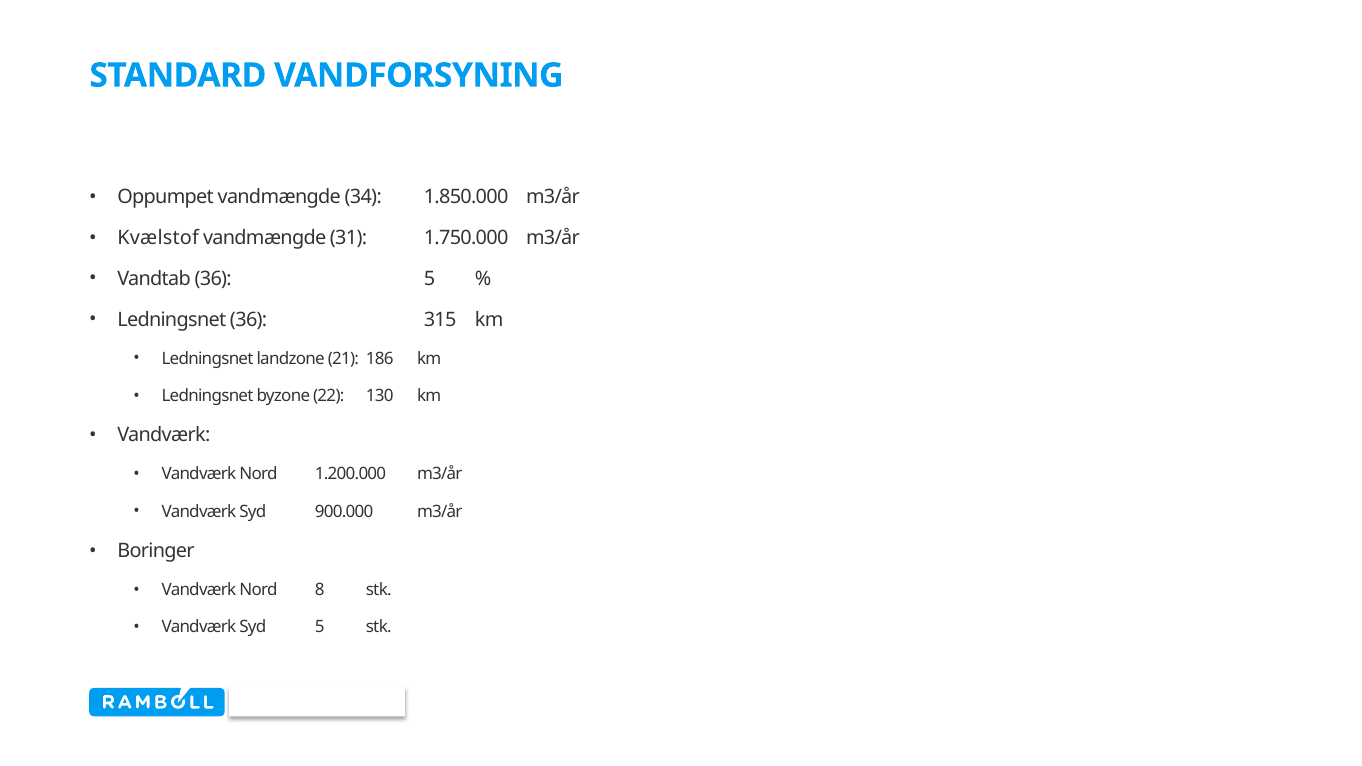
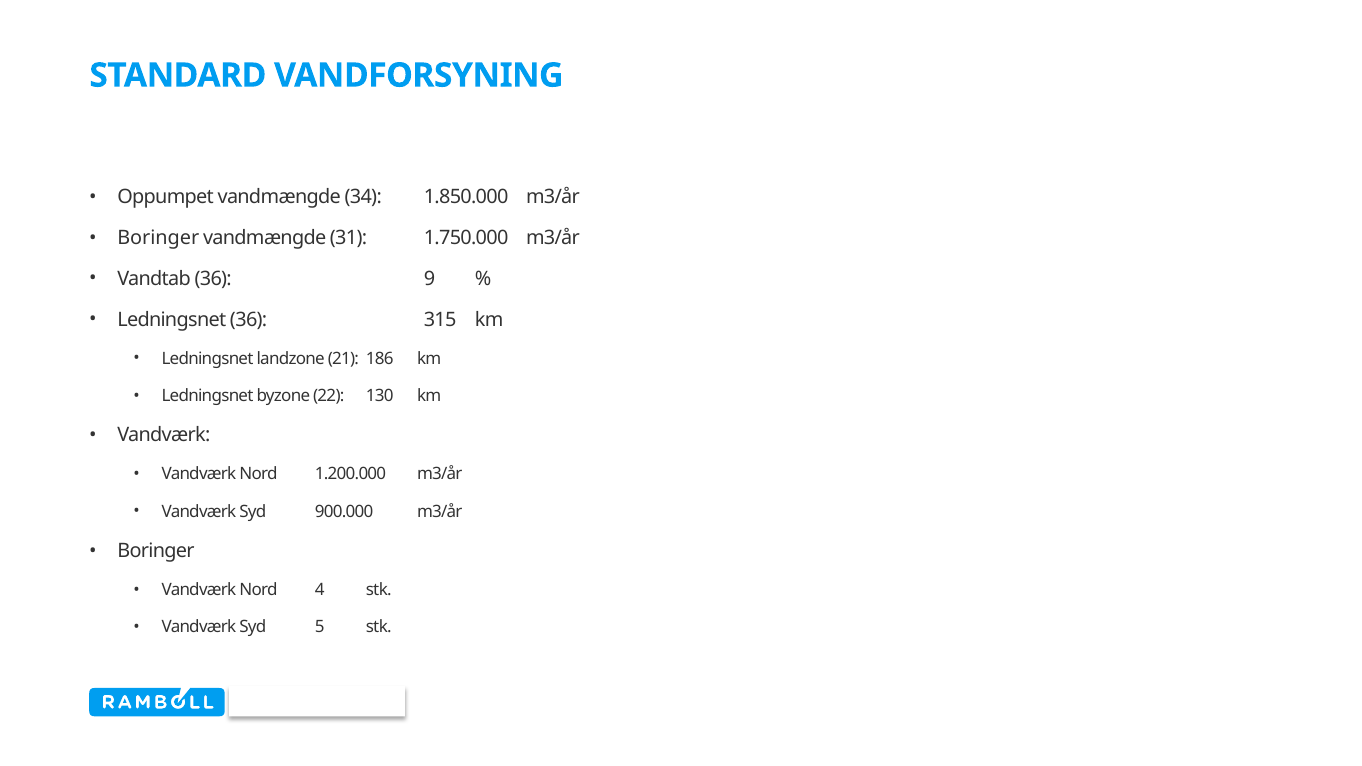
Kvælstof: Kvælstof -> Boringer (158, 238)
36 5: 5 -> 9 (430, 279)
8: 8 -> 4 (320, 590)
